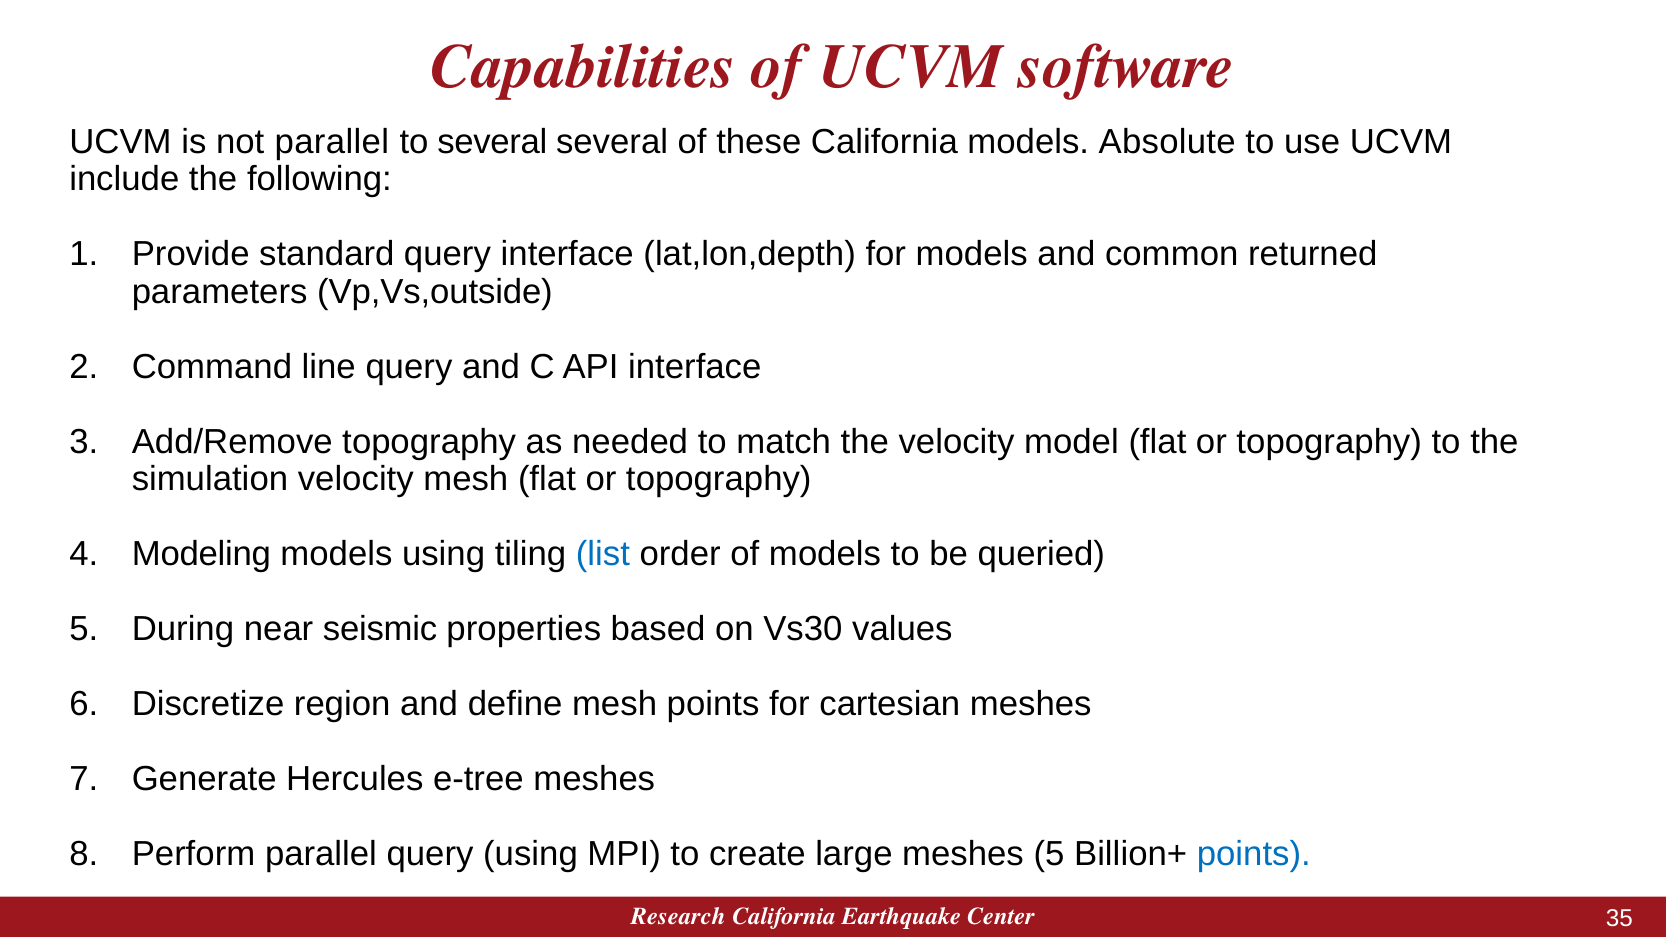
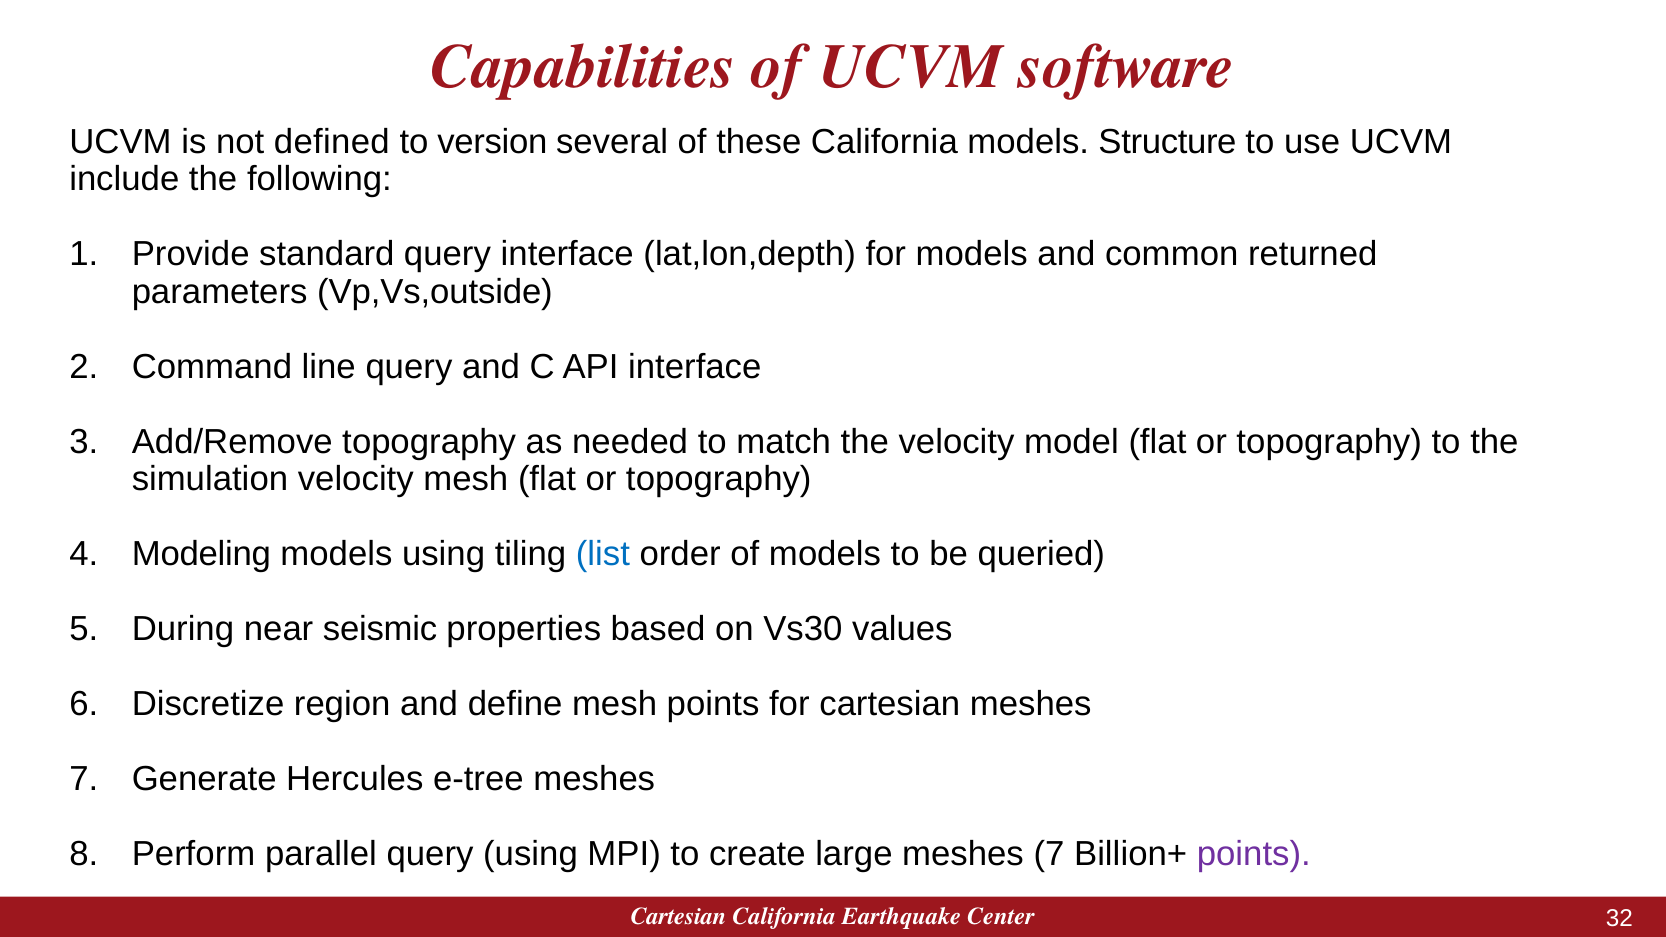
not parallel: parallel -> defined (332, 142)
to several: several -> version (492, 142)
Absolute: Absolute -> Structure (1168, 142)
large meshes 5: 5 -> 7 (1049, 854)
points colour: blue -> purple (1254, 854)
Research: Research -> Cartesian (679, 916)
35: 35 -> 32 (1619, 919)
